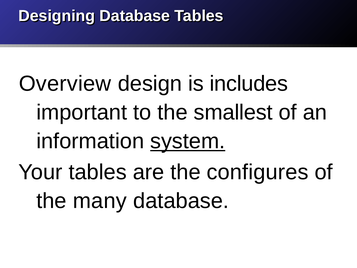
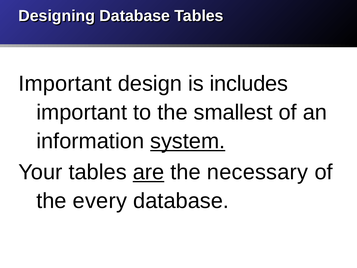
Overview: Overview -> Important (65, 84)
are underline: none -> present (149, 172)
configures: configures -> necessary (258, 172)
many: many -> every (100, 201)
